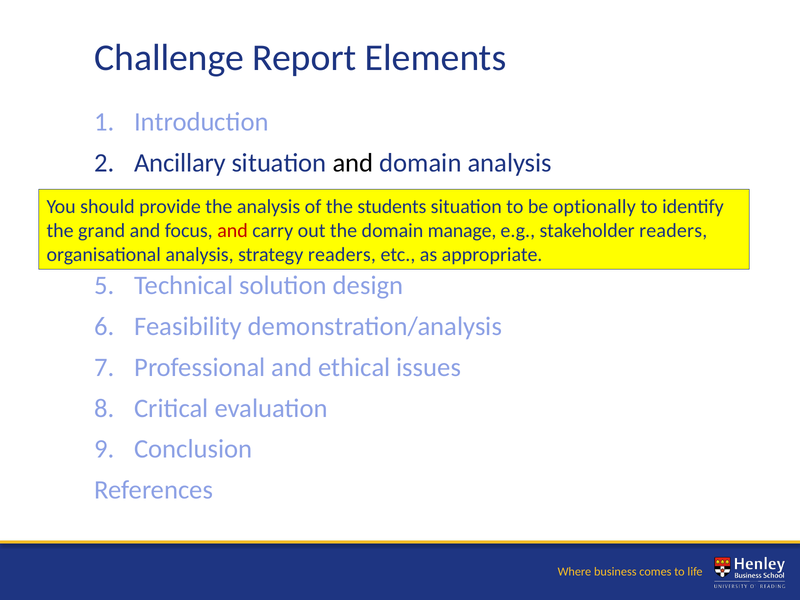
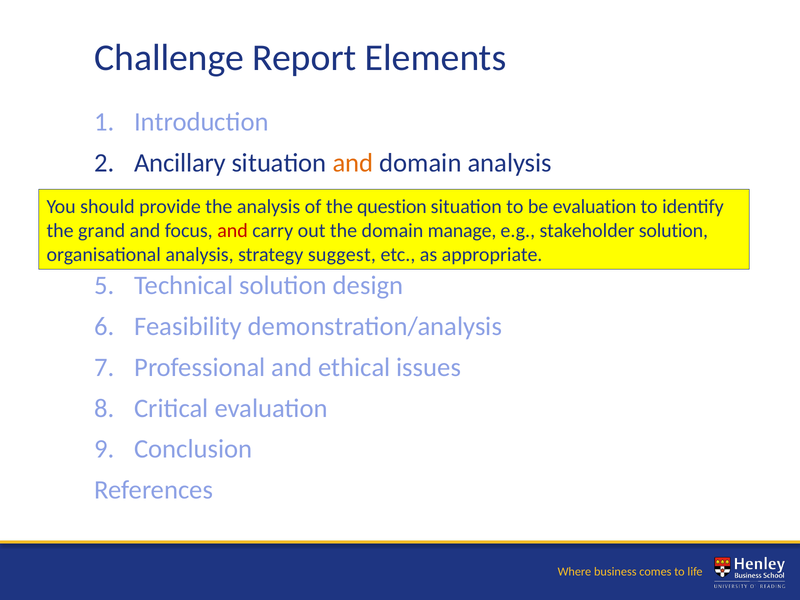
and colour: black -> orange (353, 163)
students: students -> question (392, 207)
be optionally: optionally -> evaluation (595, 207)
stakeholder readers: readers -> solution (673, 231)
readers: readers -> suggest (342, 255)
